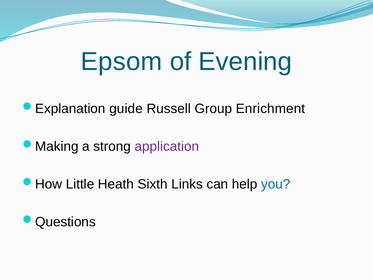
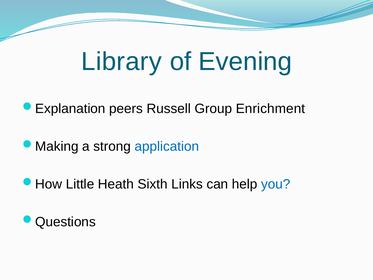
Epsom: Epsom -> Library (121, 62)
guide: guide -> peers (126, 109)
application colour: purple -> blue (167, 146)
